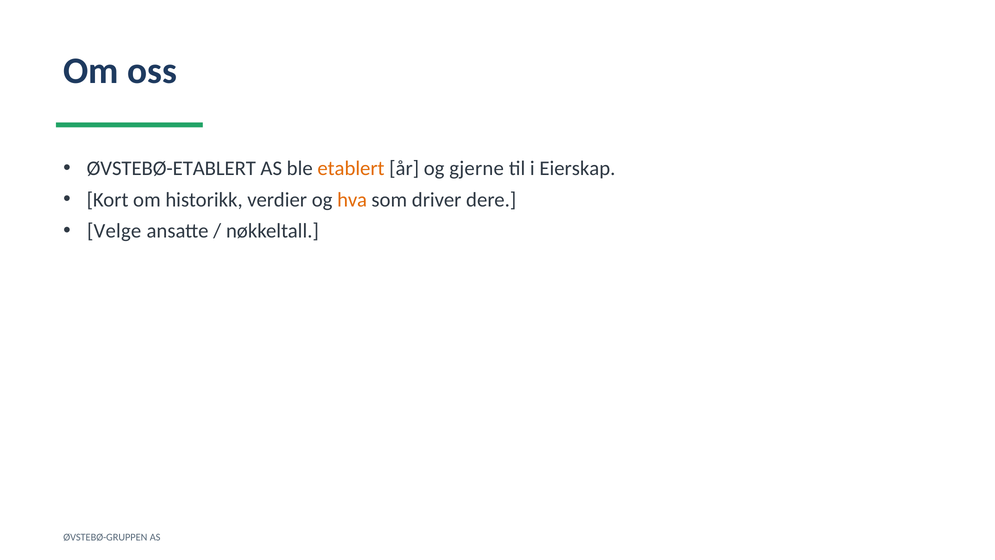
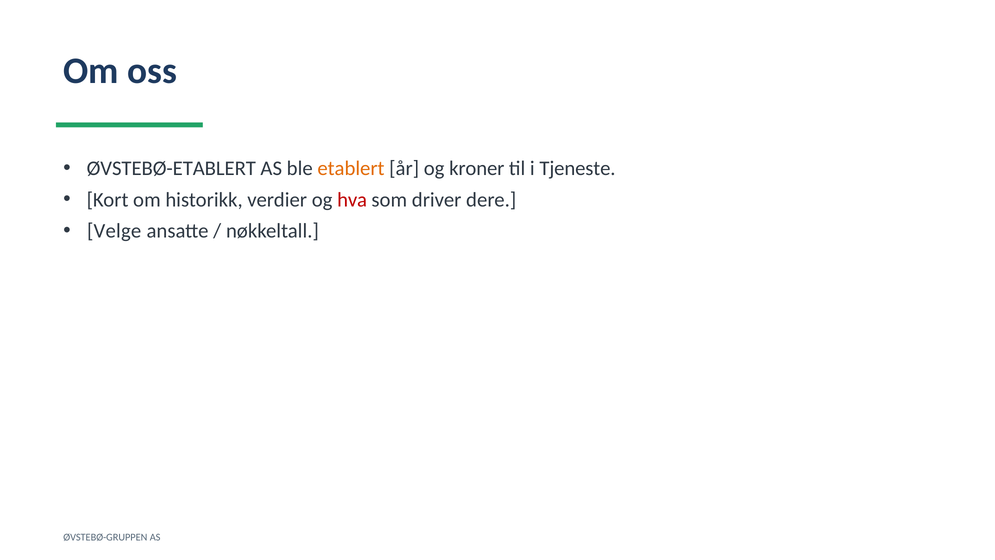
gjerne: gjerne -> kroner (477, 169)
Eierskap: Eierskap -> Tjeneste (577, 169)
hva colour: orange -> red (352, 200)
